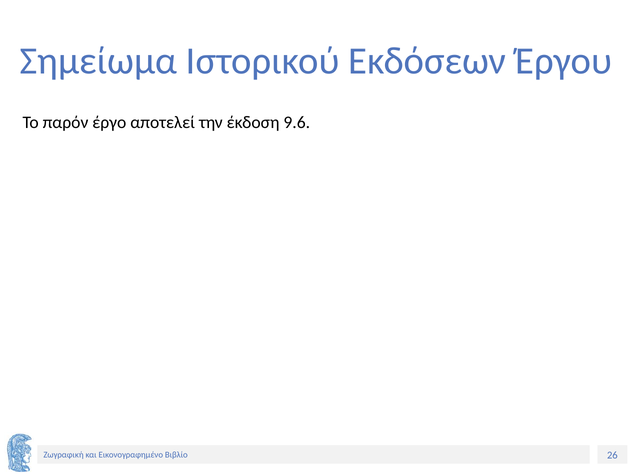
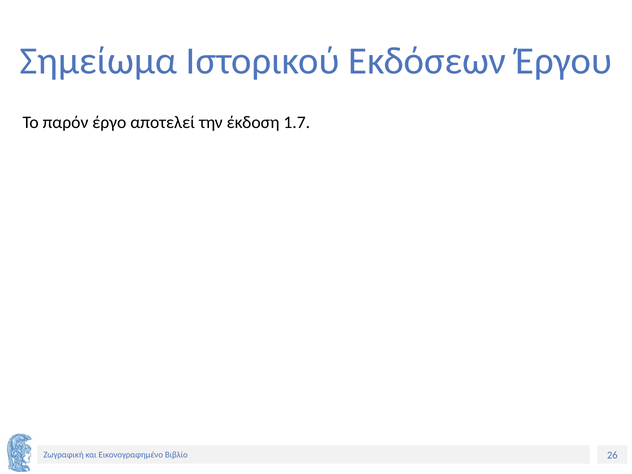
9.6: 9.6 -> 1.7 (297, 123)
